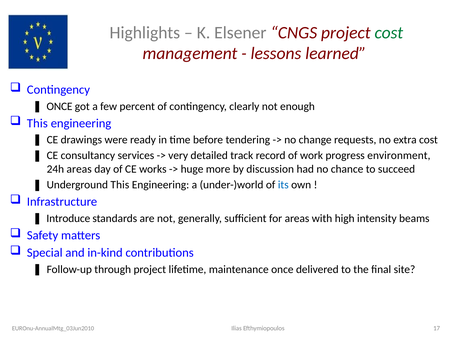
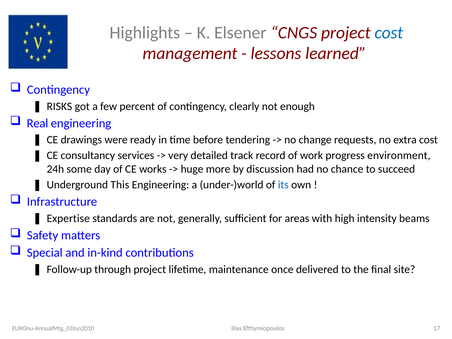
cost colour: green -> blue (389, 33)
ONCE: ONCE -> RISKS (59, 106)
This: This -> Real (37, 123)
24h areas: areas -> some (79, 169)
Introduce: Introduce -> Expertise (68, 218)
